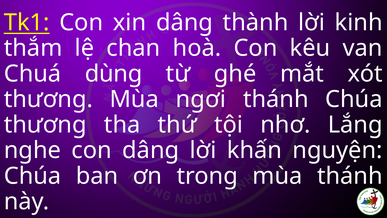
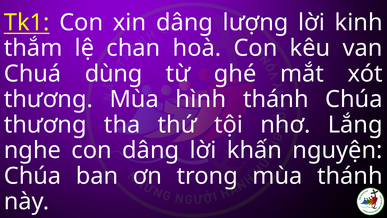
thành: thành -> lượng (256, 23)
ngơi: ngơi -> hình (201, 99)
